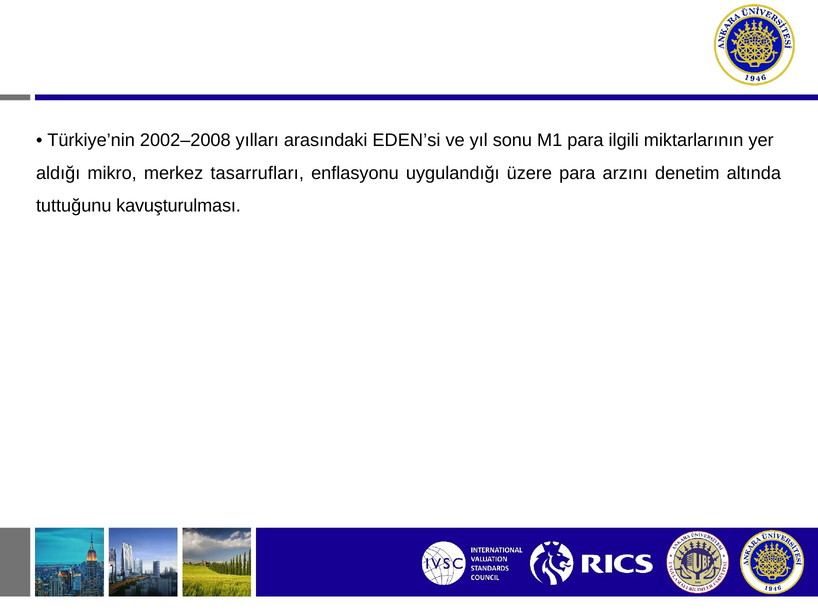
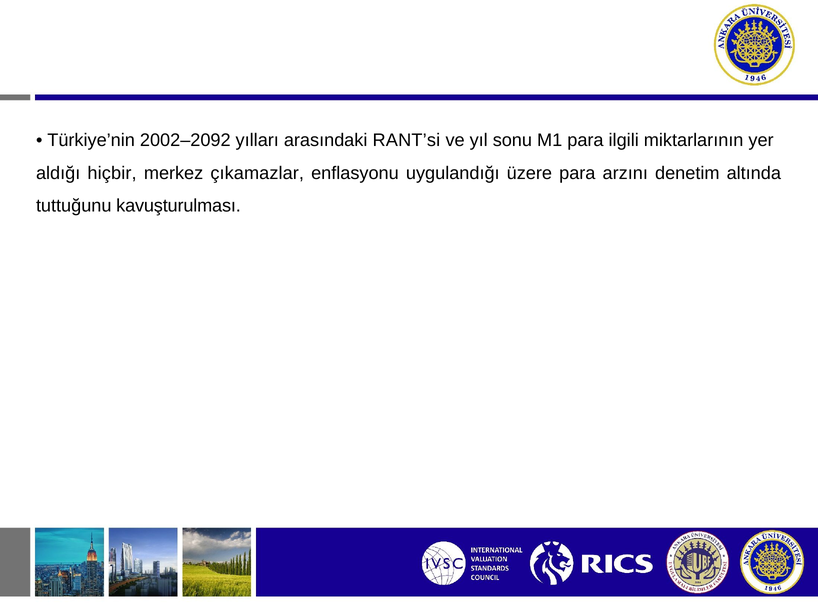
2002–2008: 2002–2008 -> 2002–2092 (185, 140)
EDEN’si: EDEN’si -> RANT’si (406, 140)
mikro: mikro -> hiçbir (112, 173)
tasarrufları: tasarrufları -> çıkamazlar (257, 173)
